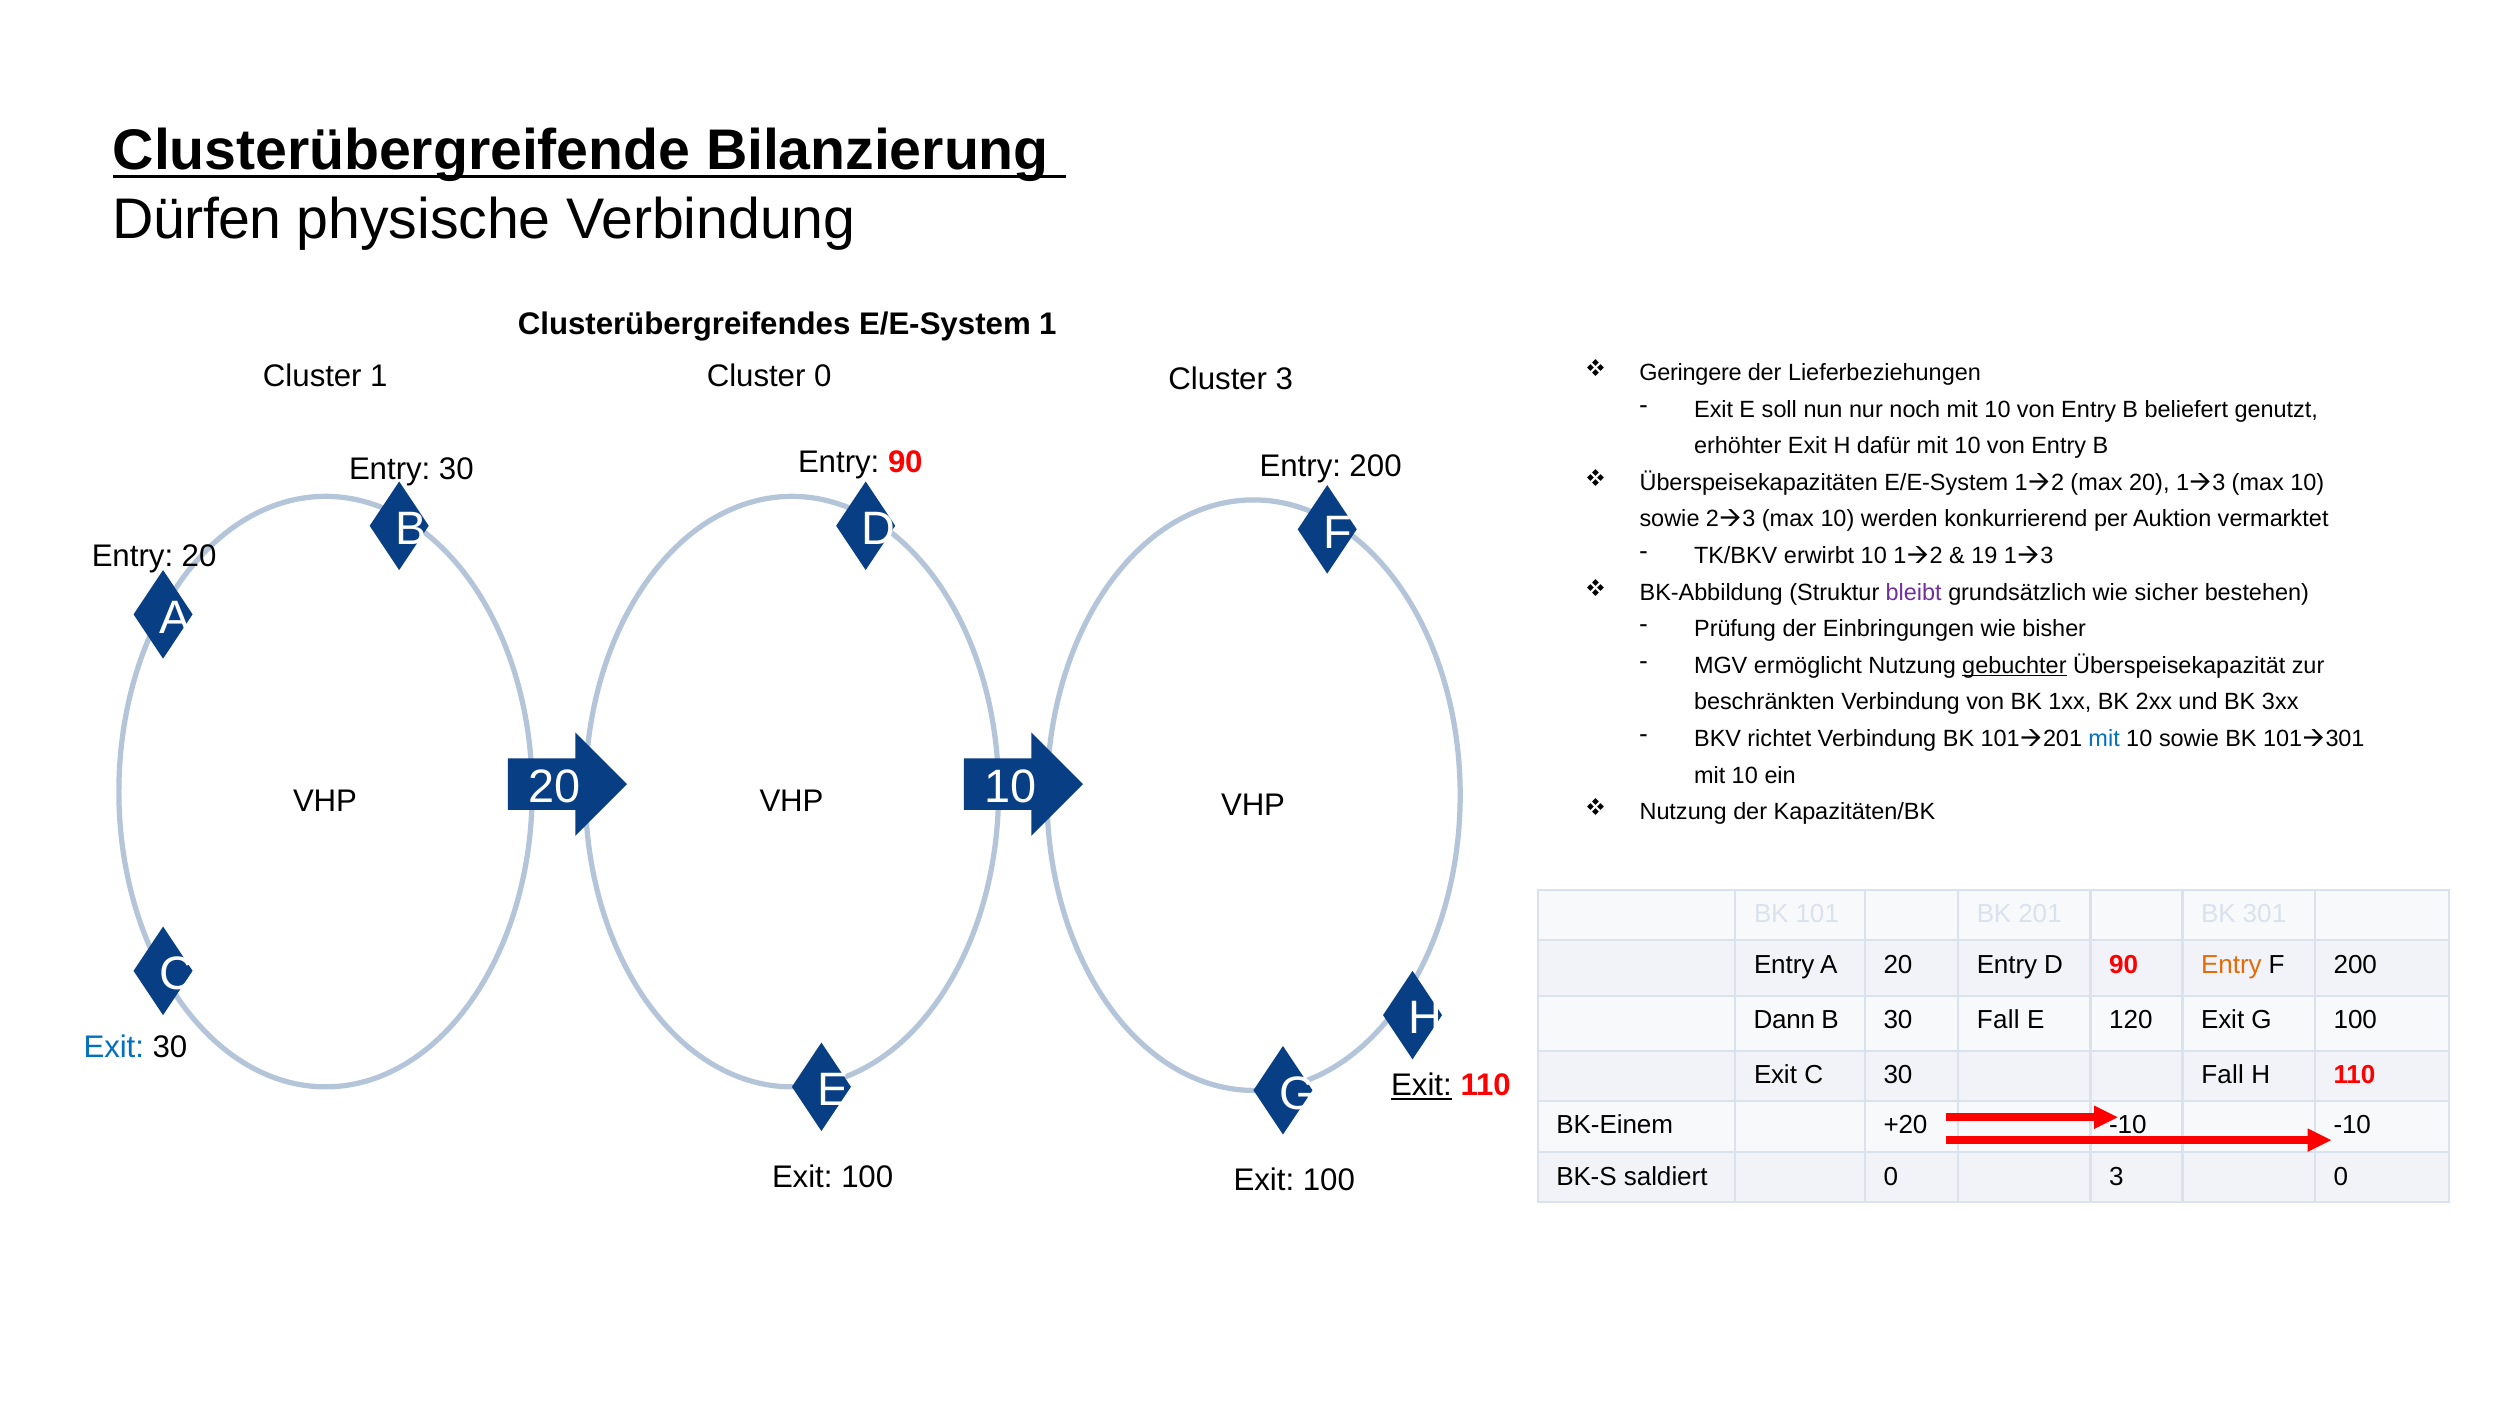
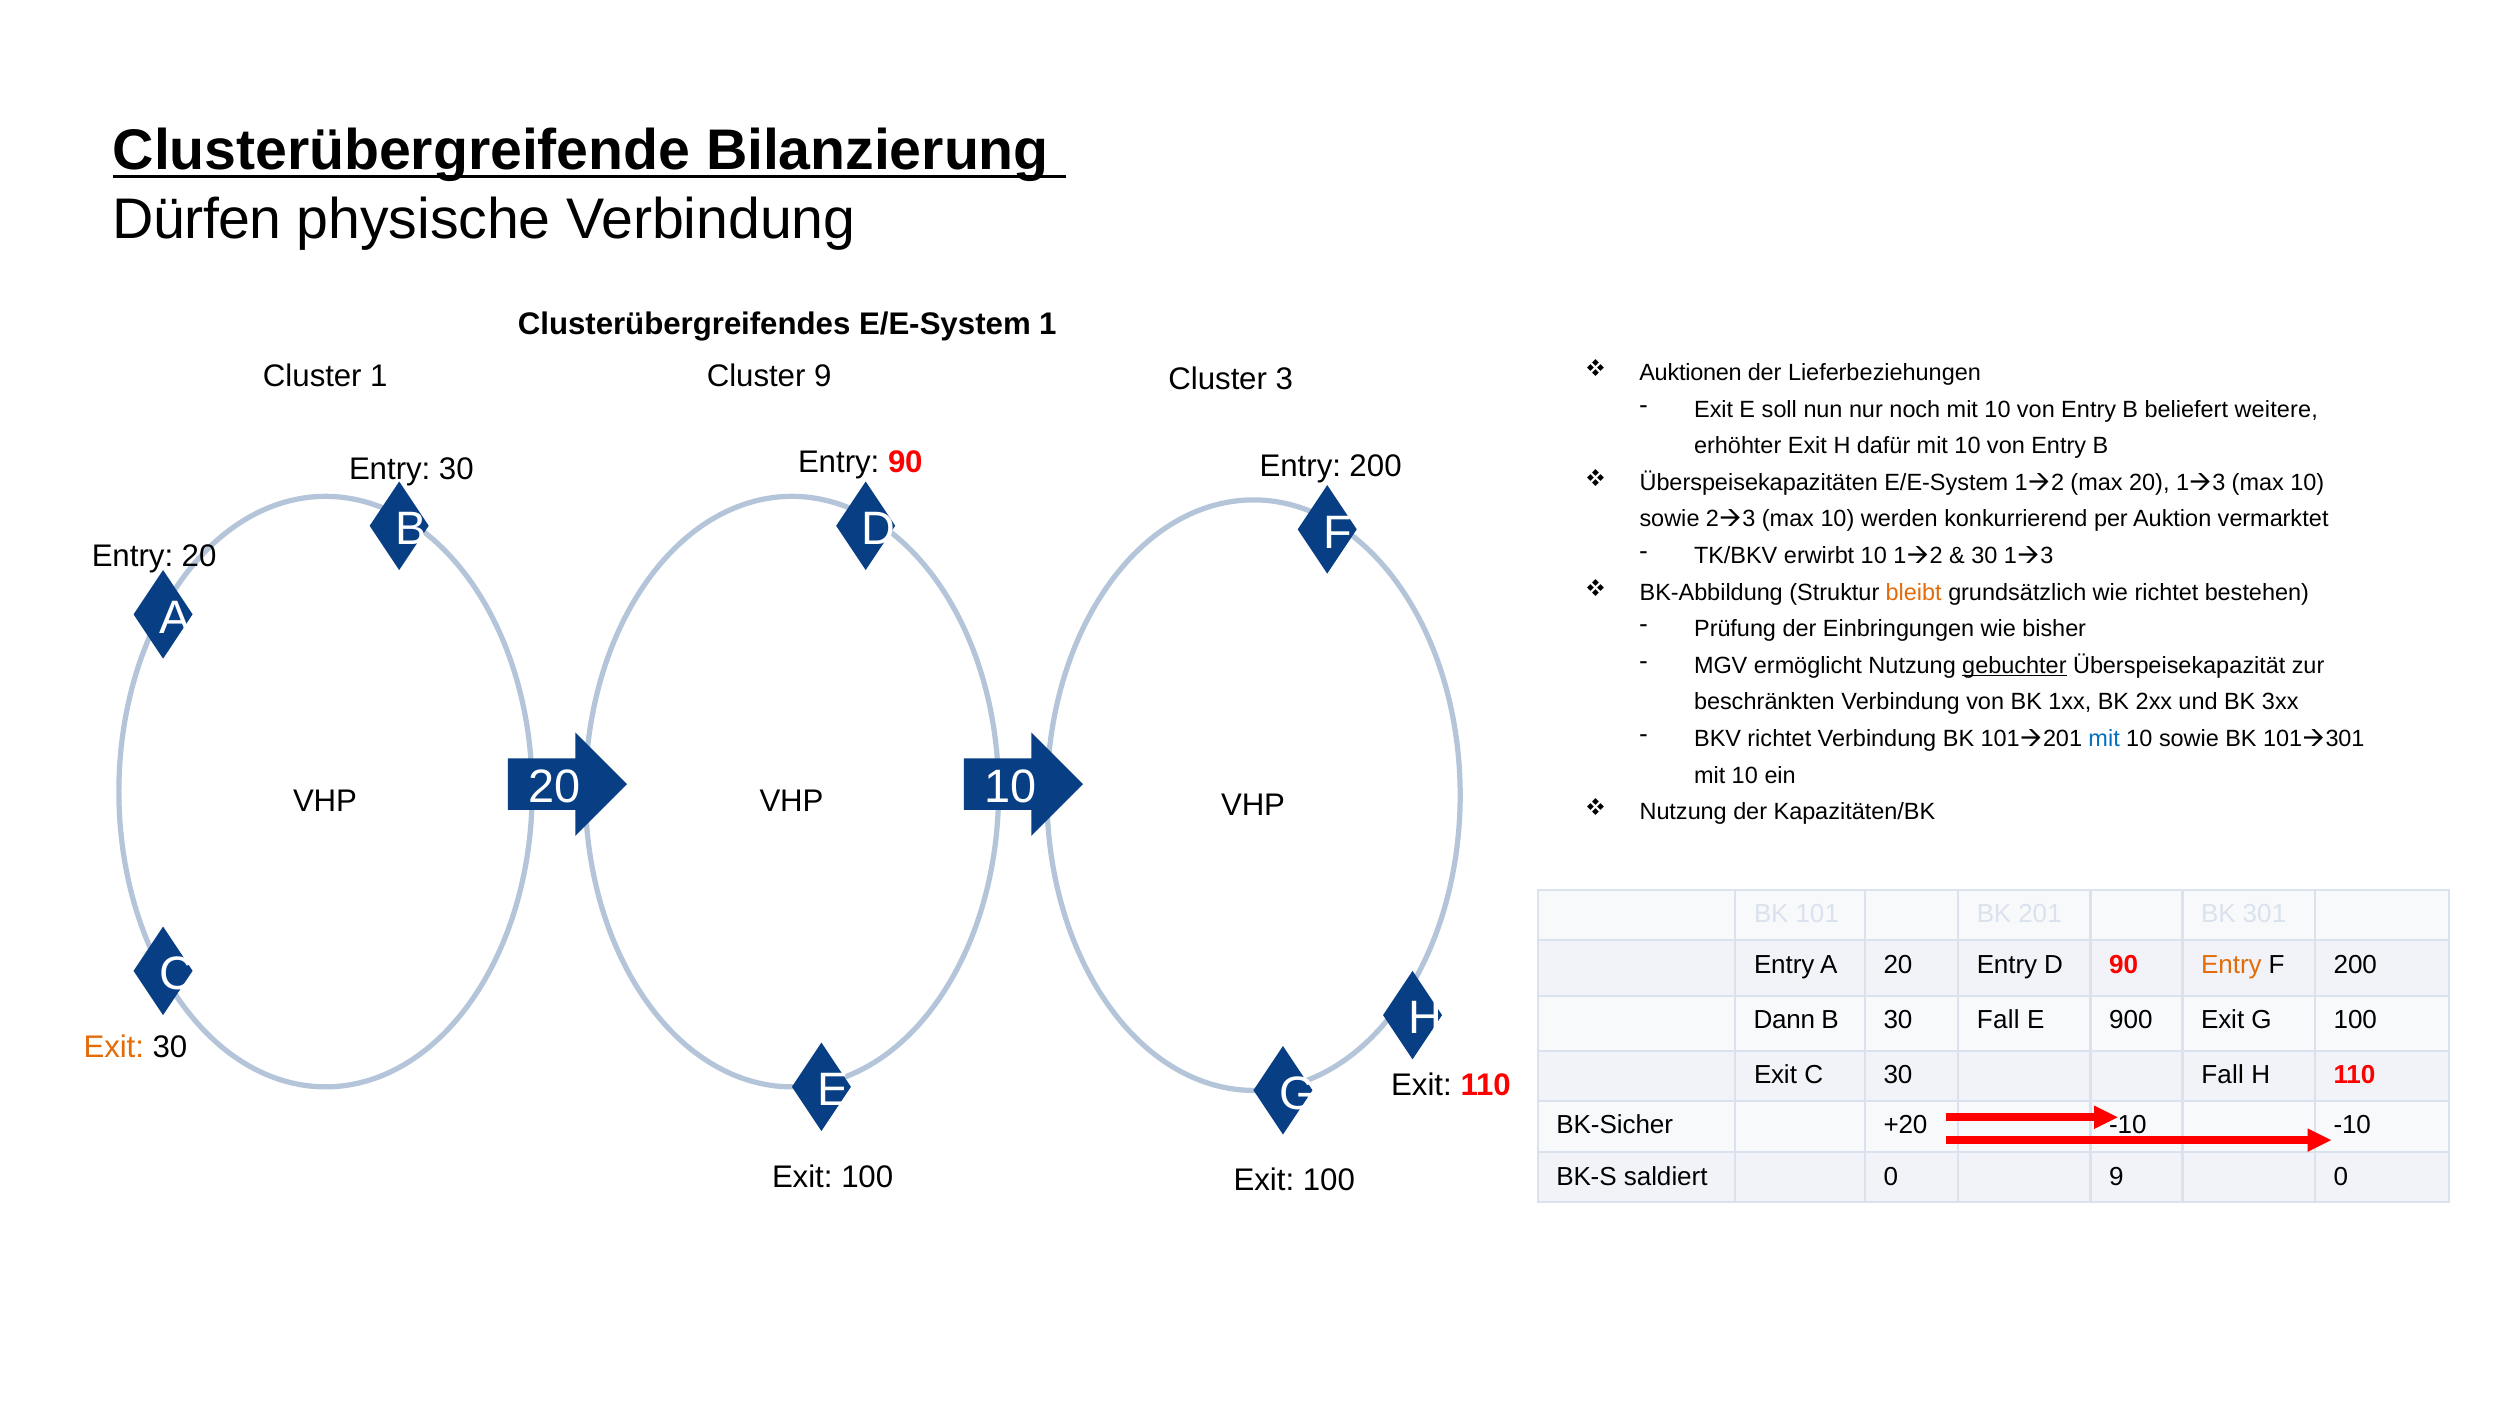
Geringere: Geringere -> Auktionen (1691, 373)
Cluster 0: 0 -> 9 (823, 376)
genutzt: genutzt -> weitere (2276, 409)
19: 19 -> 30 (1984, 556)
bleibt colour: purple -> orange (1914, 592)
wie sicher: sicher -> richtet (2166, 592)
120: 120 -> 900 (2131, 1020)
Exit colour: blue -> orange (114, 1047)
Exit underline: present -> none (1421, 1085)
BK-Einem: BK-Einem -> BK-Sicher (1615, 1125)
0 3: 3 -> 9 (2116, 1176)
